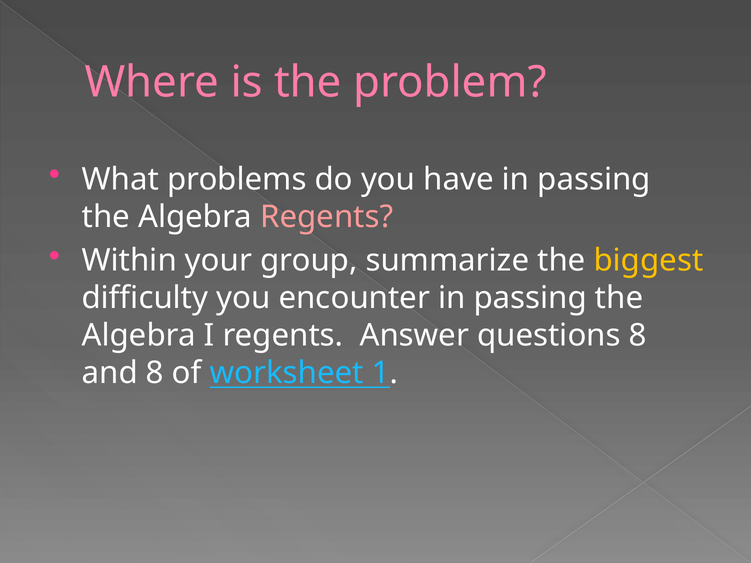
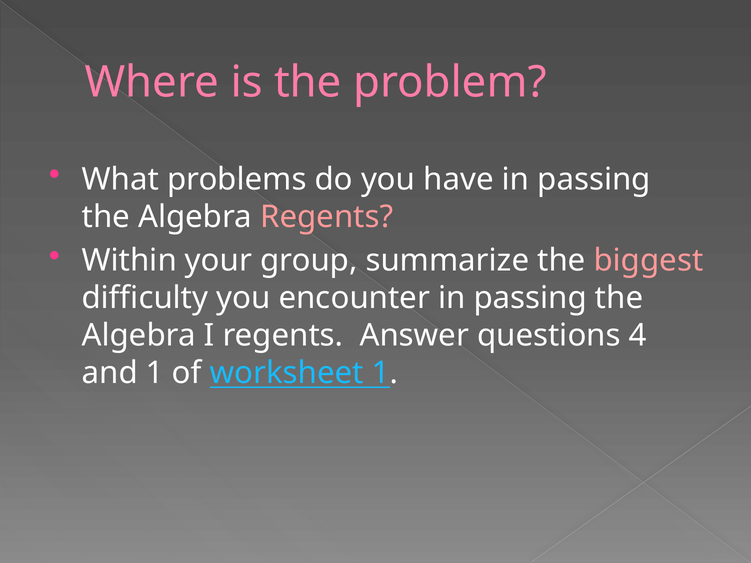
biggest colour: yellow -> pink (648, 261)
questions 8: 8 -> 4 (638, 336)
and 8: 8 -> 1 (155, 373)
